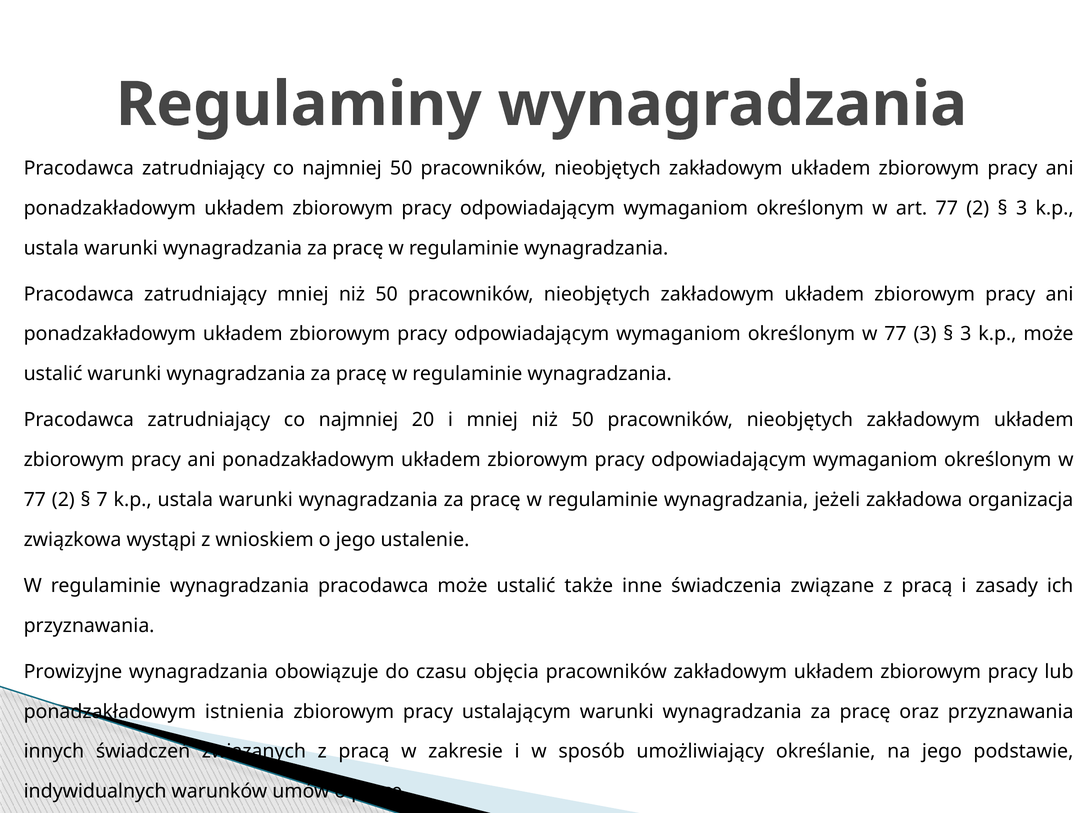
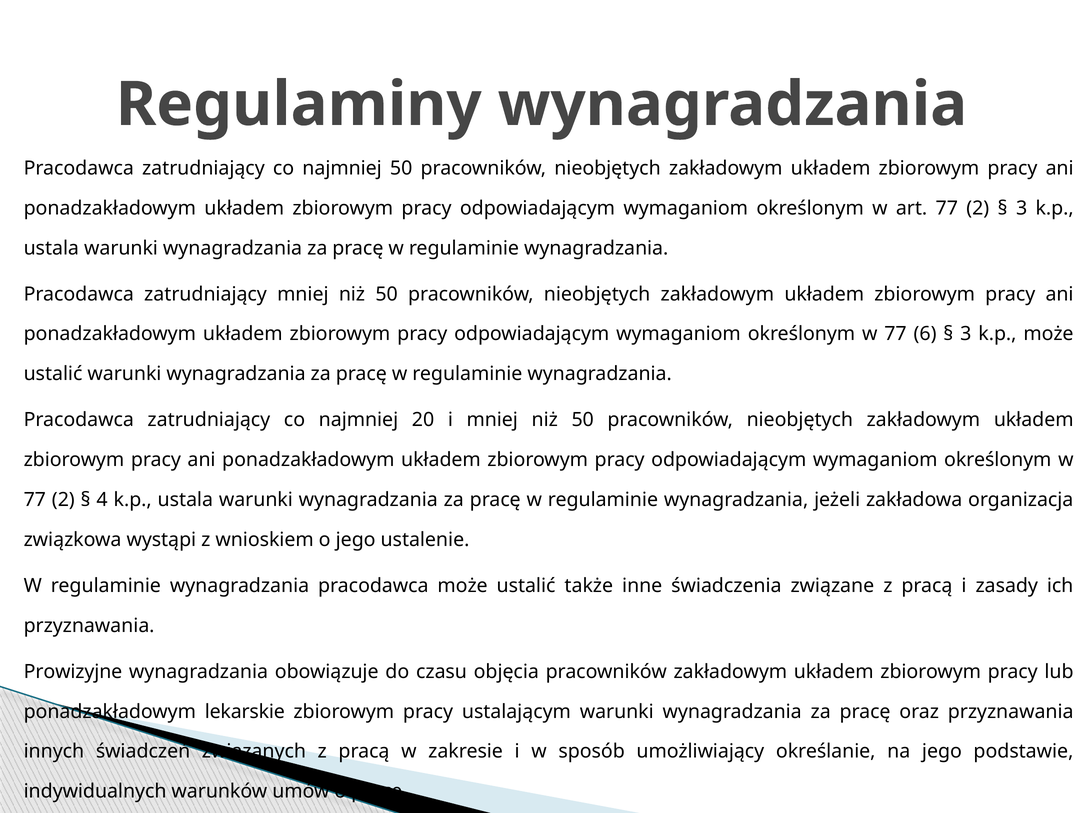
77 3: 3 -> 6 (925, 334)
7: 7 -> 4 (102, 500)
istnienia: istnienia -> lekarskie (245, 712)
